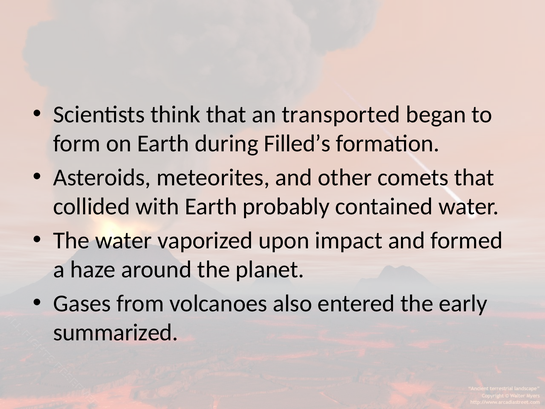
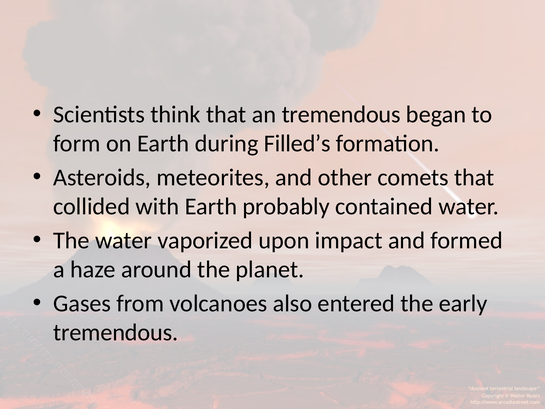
an transported: transported -> tremendous (341, 114)
summarized: summarized -> tremendous (116, 332)
